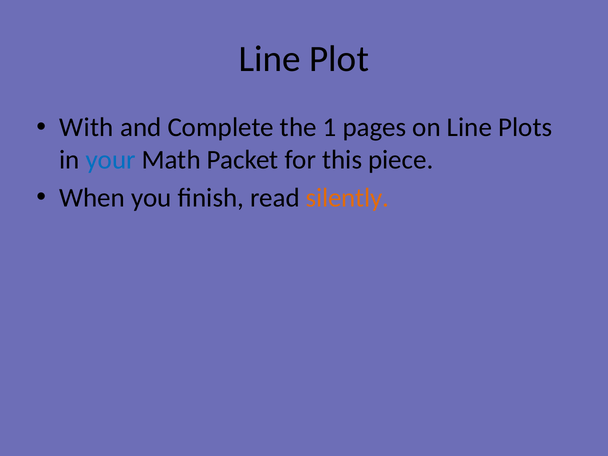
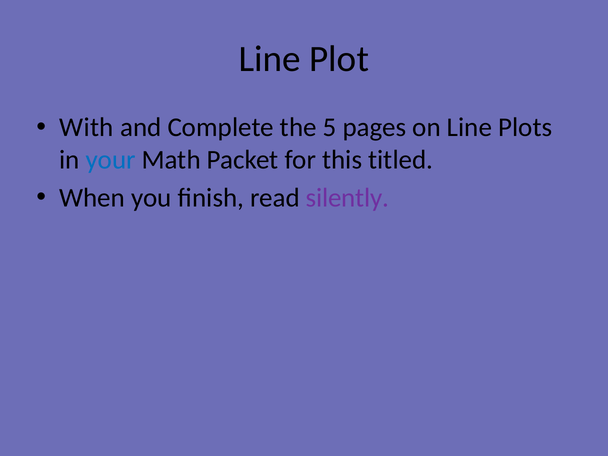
1: 1 -> 5 (330, 128)
piece: piece -> titled (401, 160)
silently colour: orange -> purple (347, 198)
